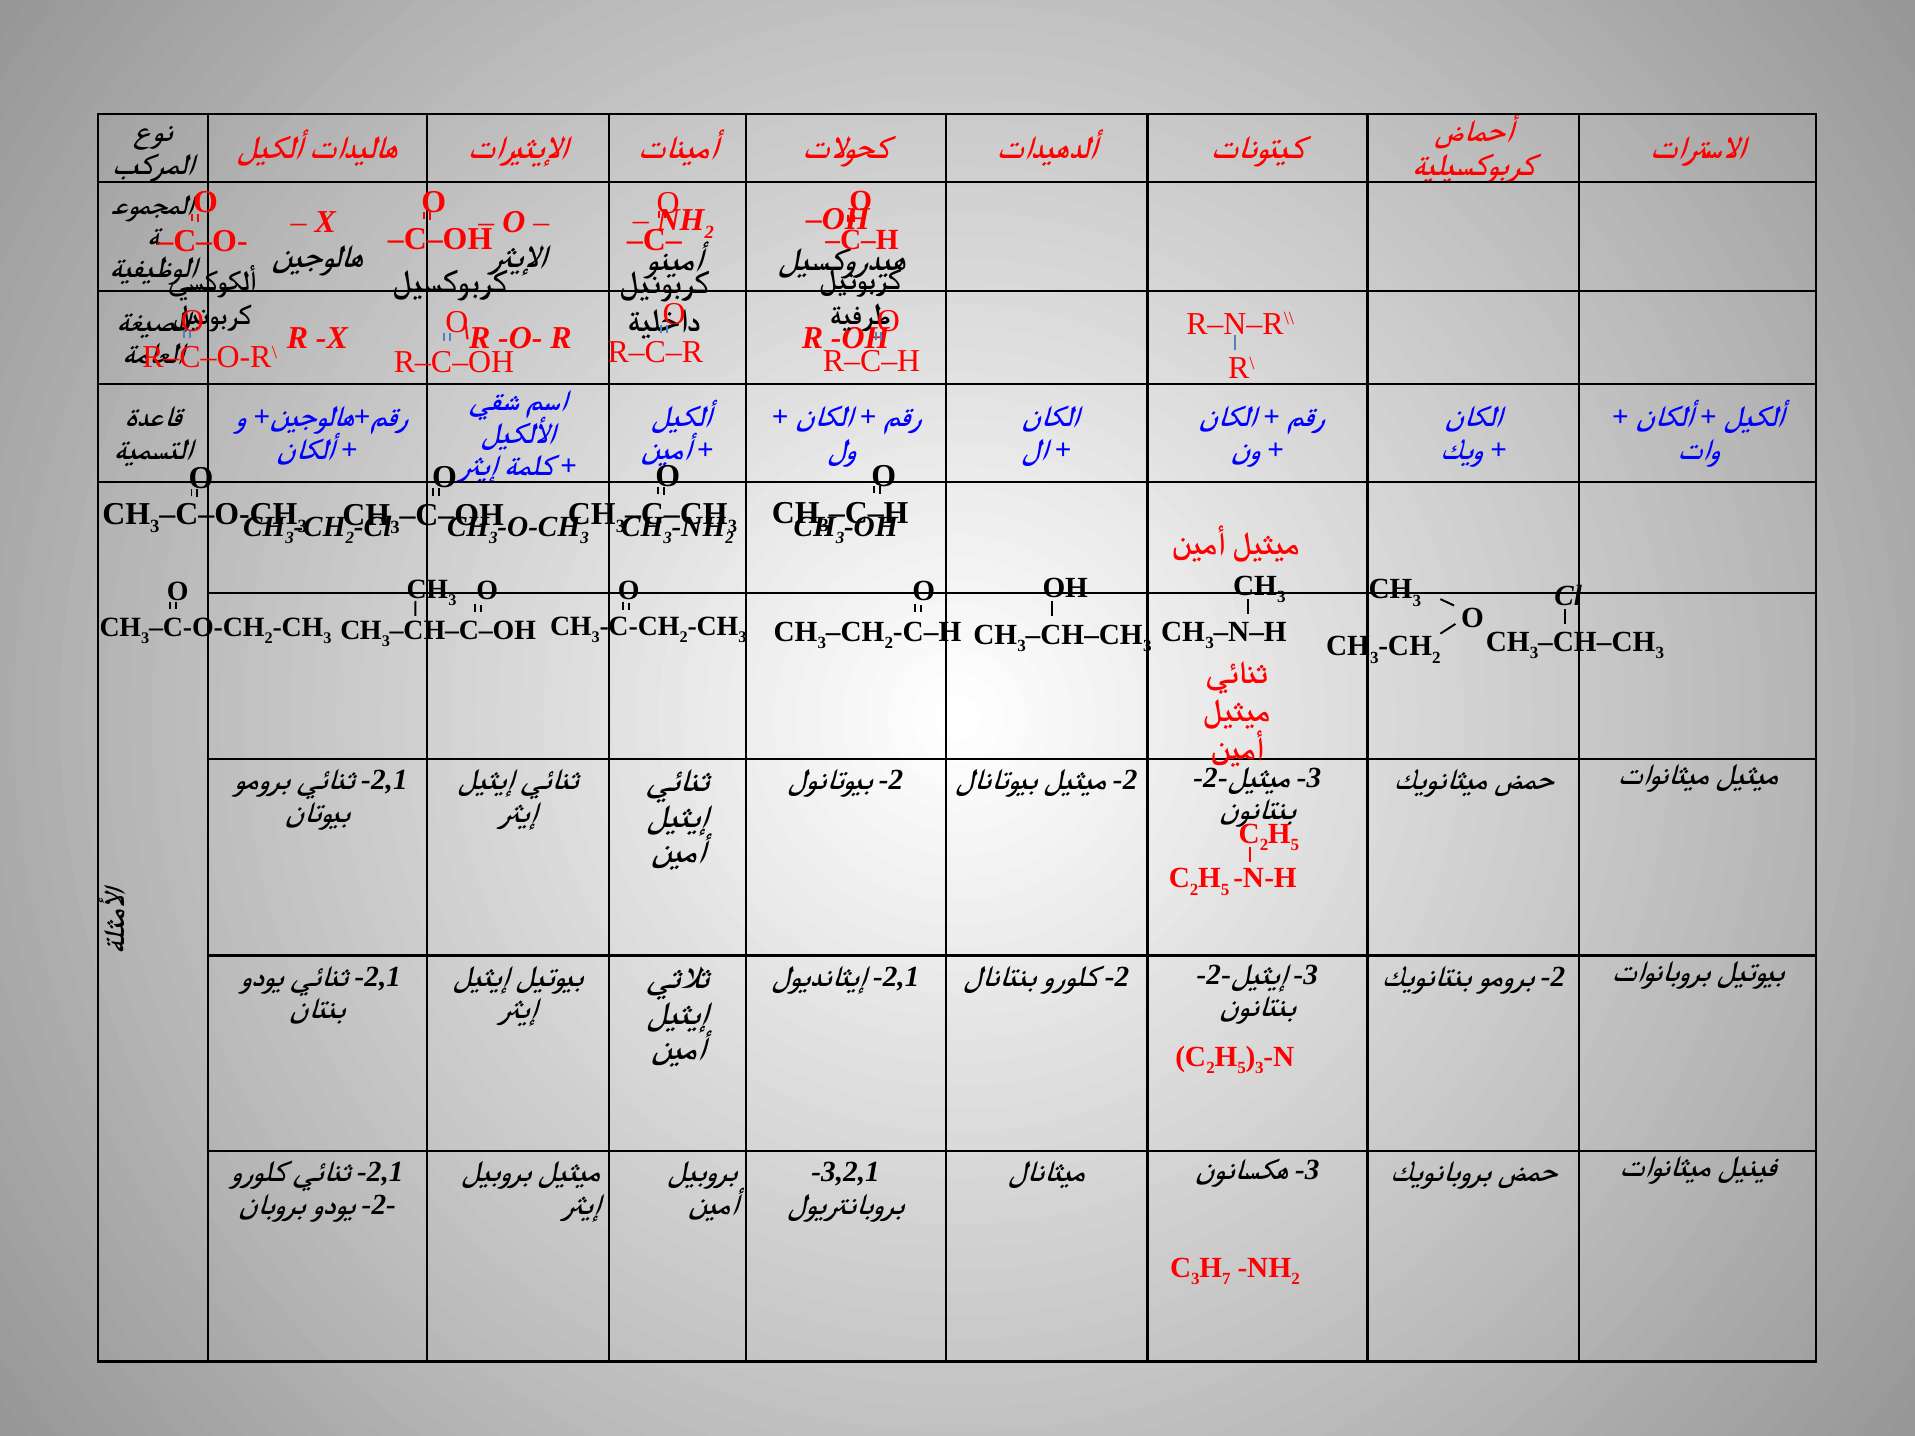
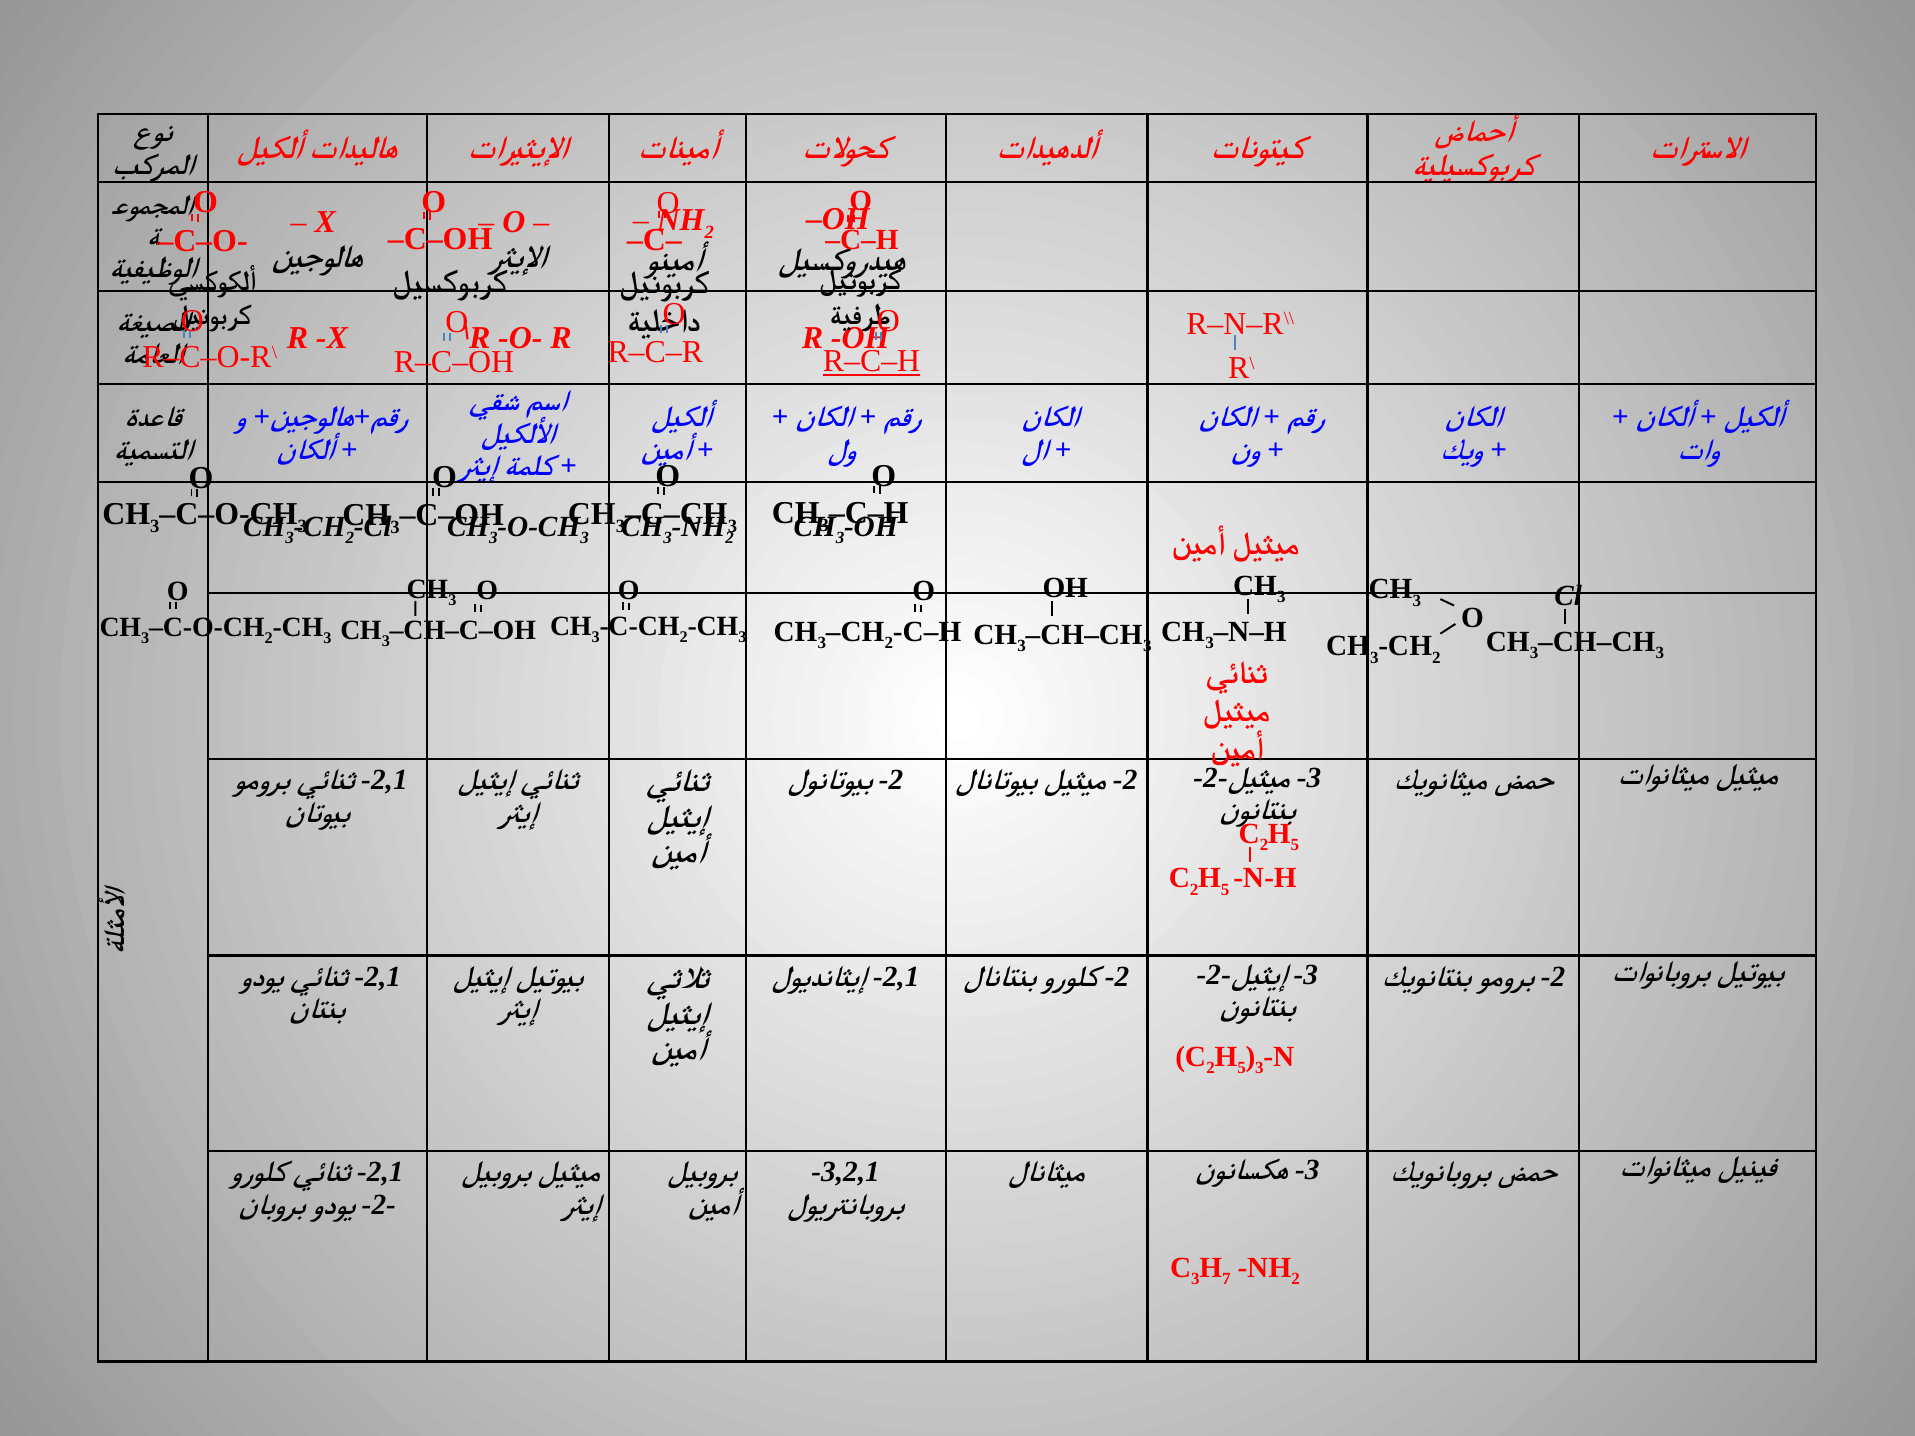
R–C–H underline: none -> present (872, 361)
